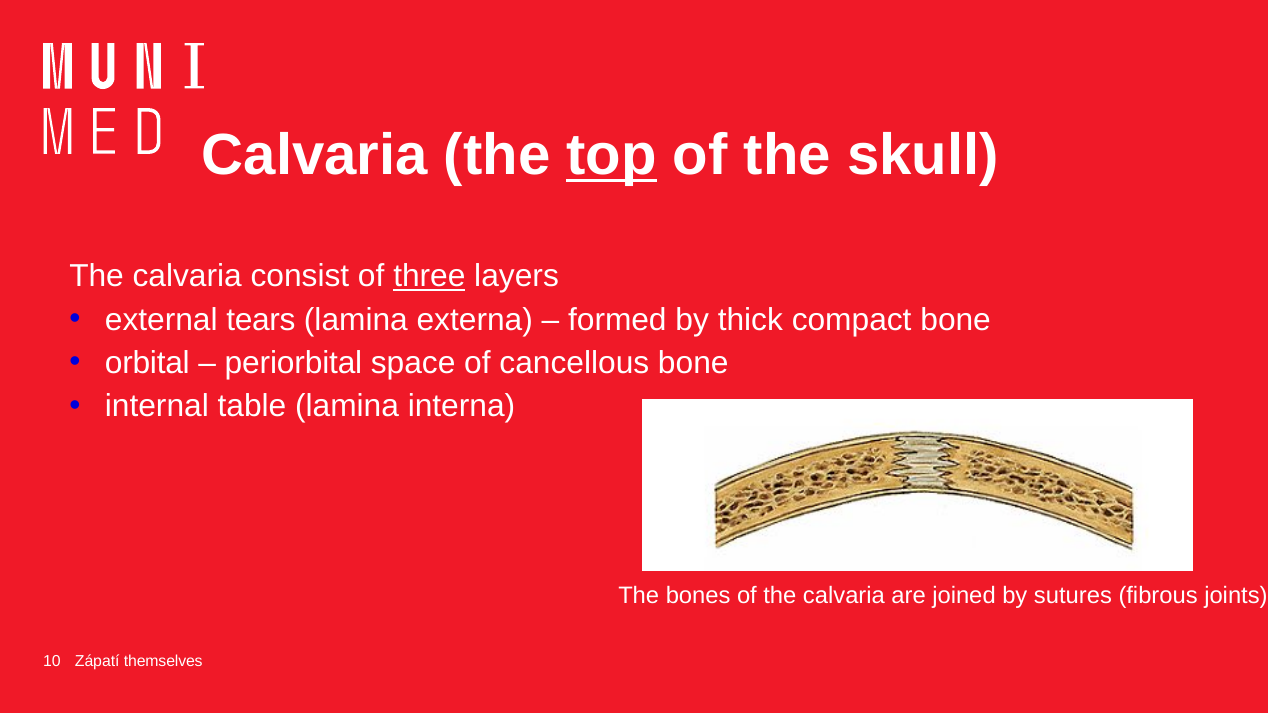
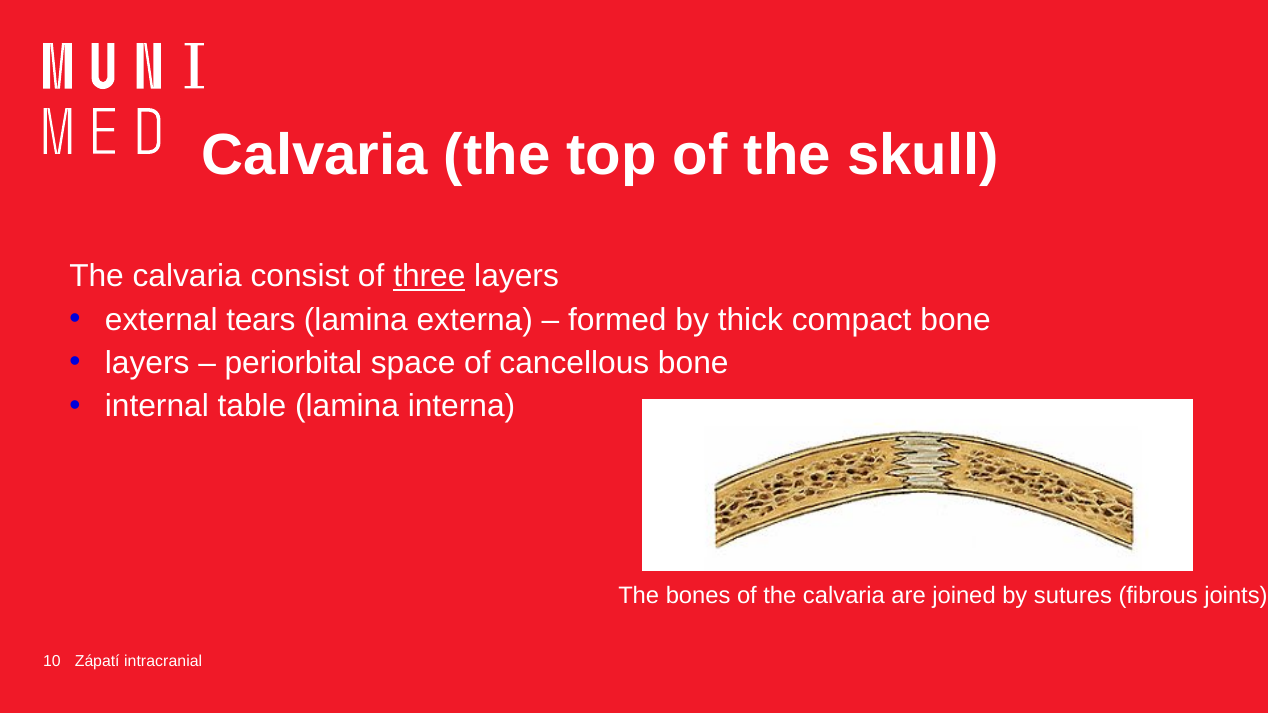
top underline: present -> none (612, 155)
orbital: orbital -> layers (147, 363)
themselves: themselves -> intracranial (163, 662)
